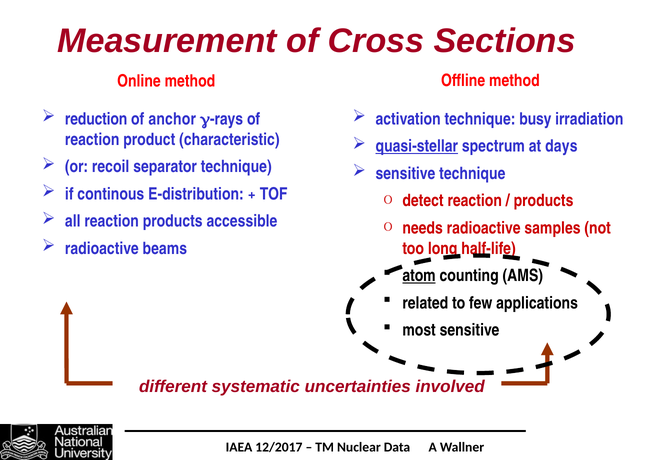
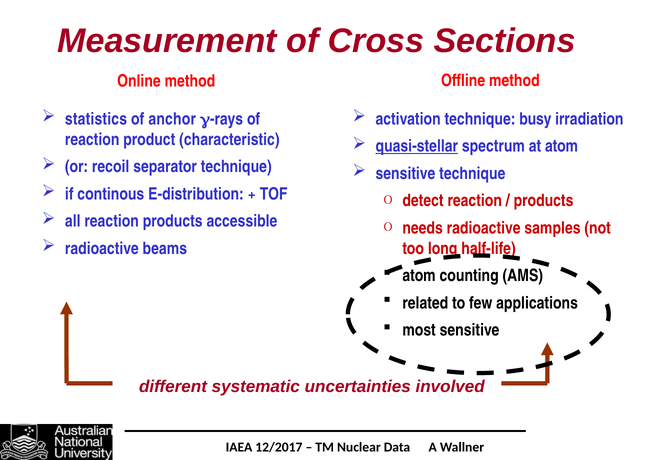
reduction: reduction -> statistics (96, 119)
at days: days -> atom (562, 146)
atom underline: present -> none (419, 276)
